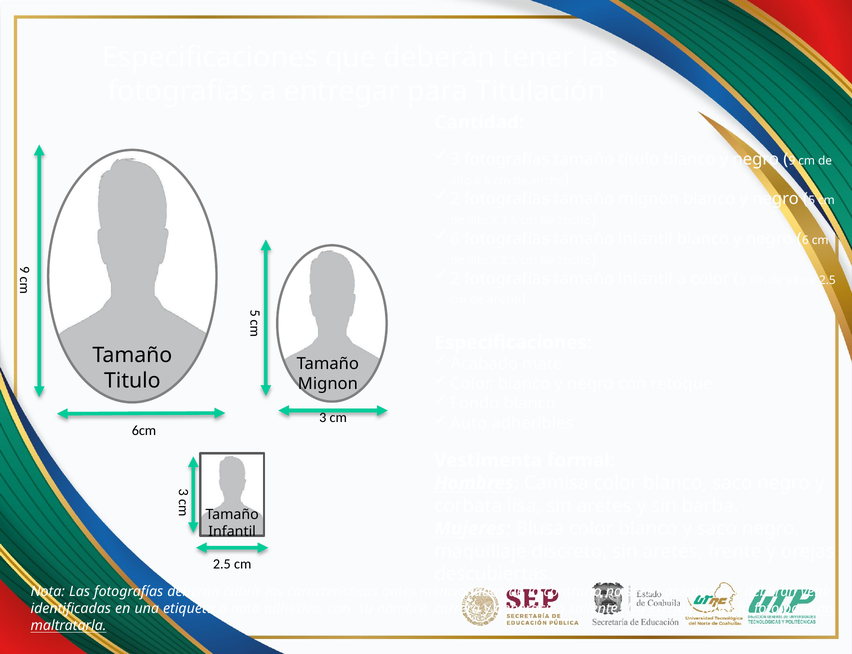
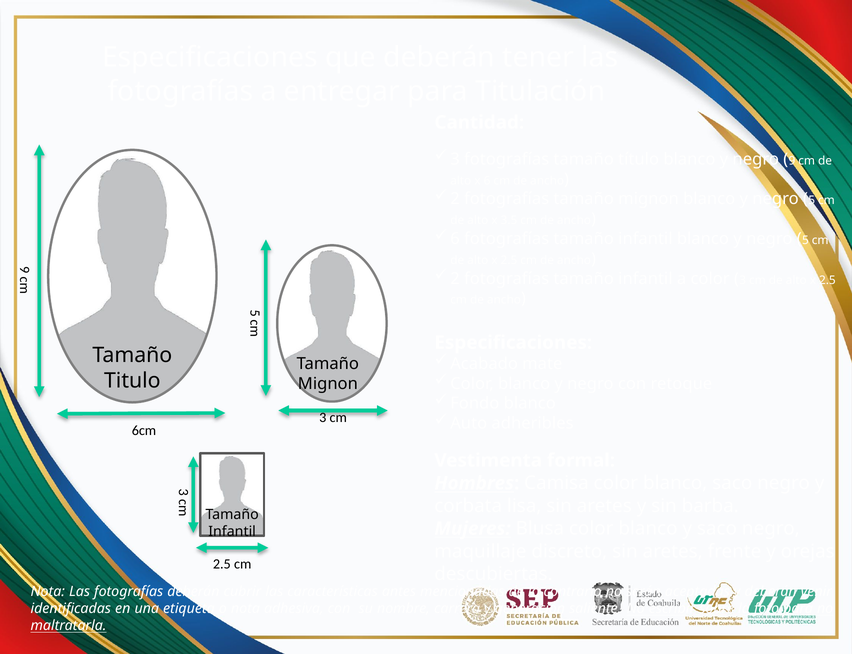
6: 6 -> 5 (805, 240)
